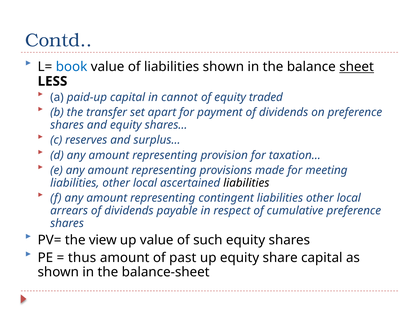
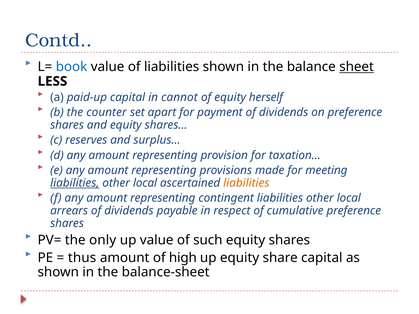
traded: traded -> herself (266, 97)
transfer: transfer -> counter (107, 112)
liabilities underline: none -> present (75, 183)
liabilities colour: black -> orange (246, 183)
view: view -> only (103, 240)
past: past -> high (183, 258)
